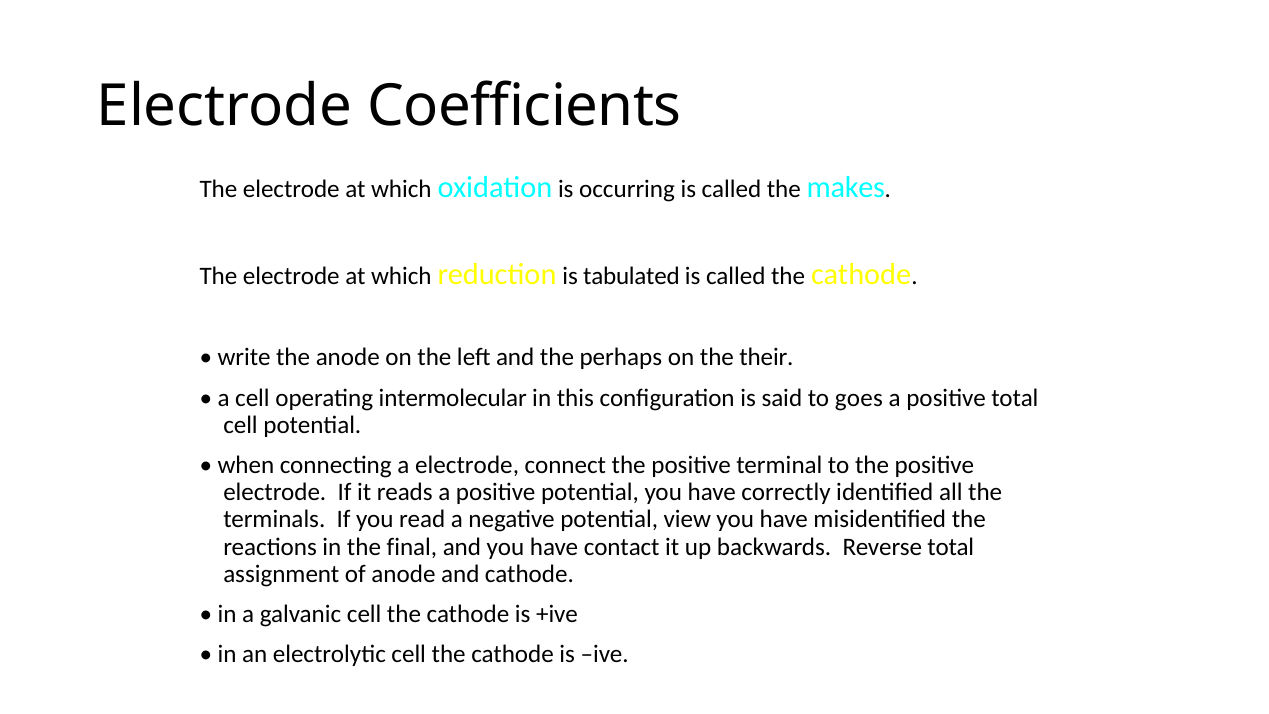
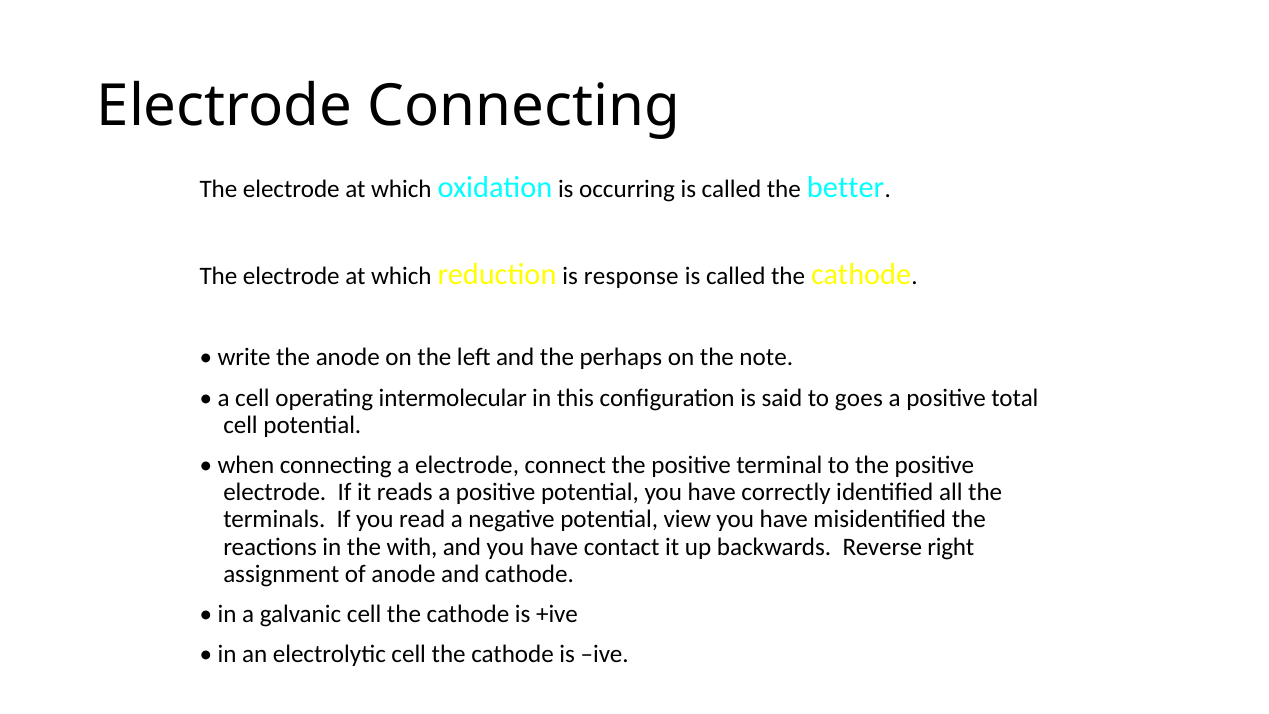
Electrode Coefficients: Coefficients -> Connecting (524, 107)
makes: makes -> better (846, 188)
tabulated: tabulated -> response (631, 276)
their: their -> note (766, 357)
final: final -> with (412, 547)
Reverse total: total -> right (951, 547)
